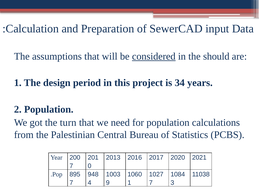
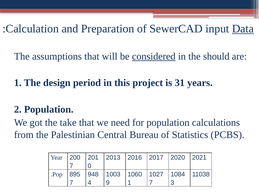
Data underline: none -> present (243, 29)
34: 34 -> 31 (180, 83)
turn: turn -> take (68, 122)
